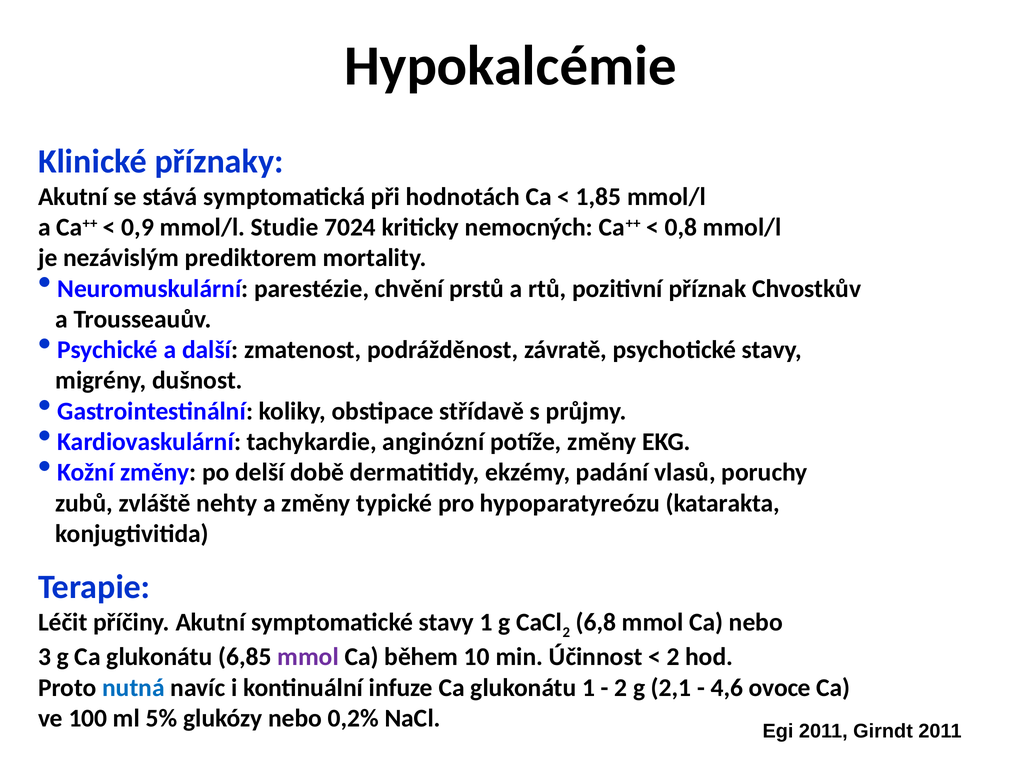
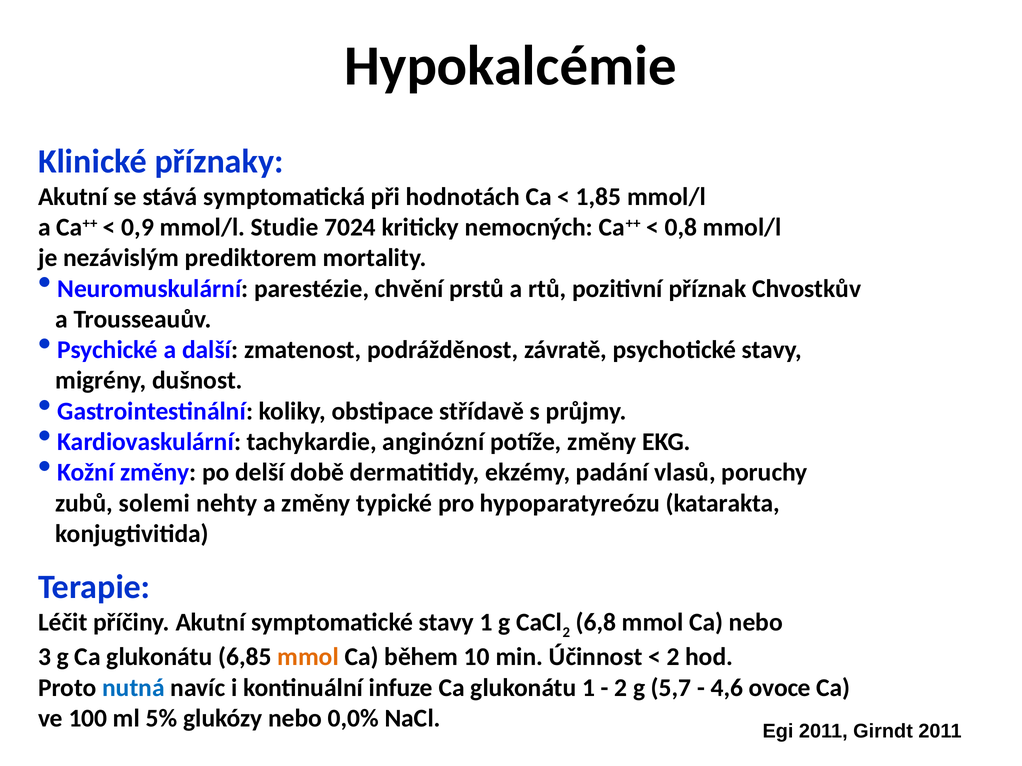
zvláště: zvláště -> solemi (155, 503)
mmol colour: purple -> orange (308, 657)
2,1: 2,1 -> 5,7 (671, 688)
0,2%: 0,2% -> 0,0% (353, 719)
